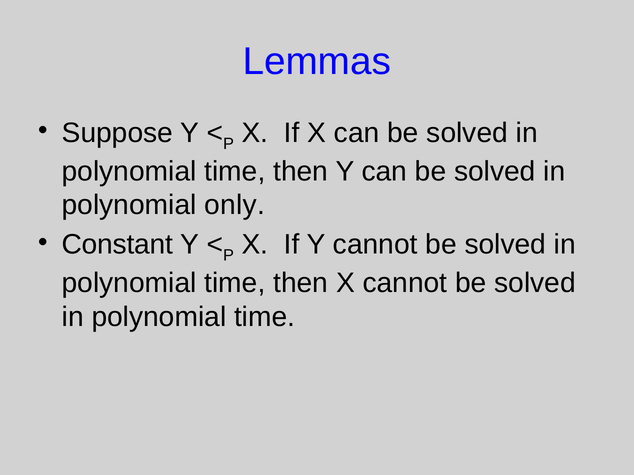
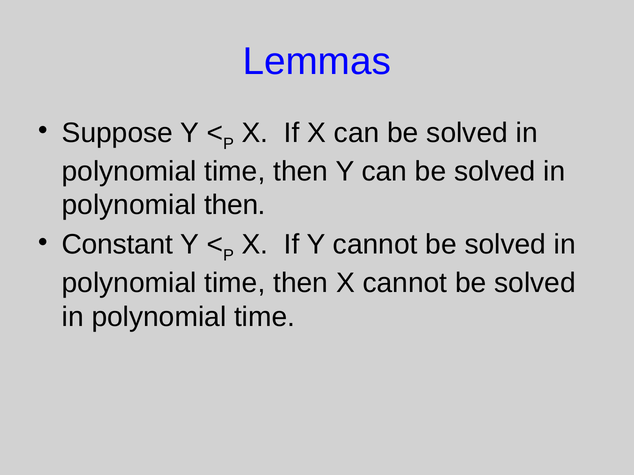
polynomial only: only -> then (235, 205)
